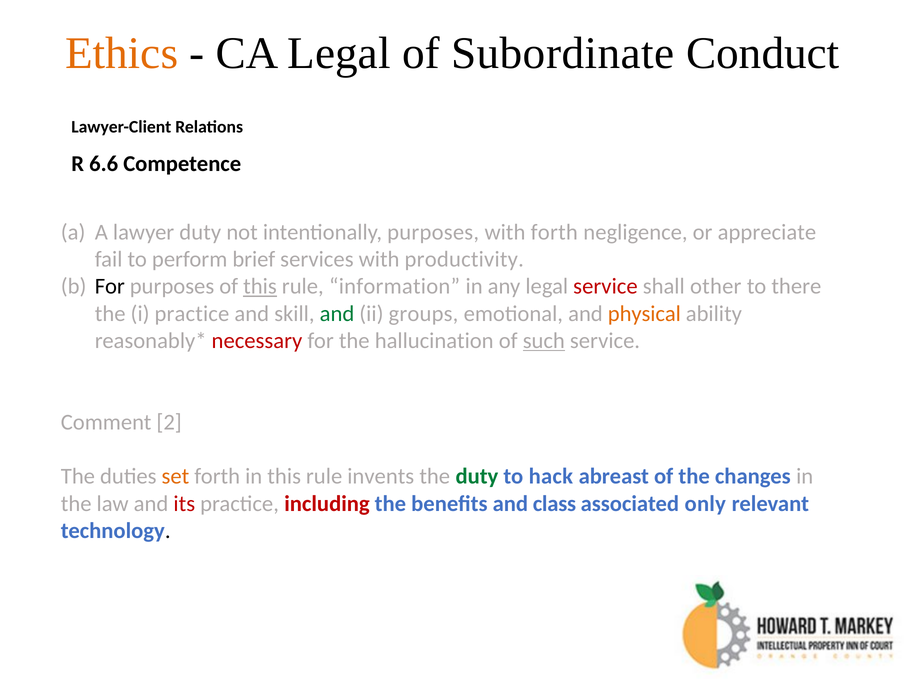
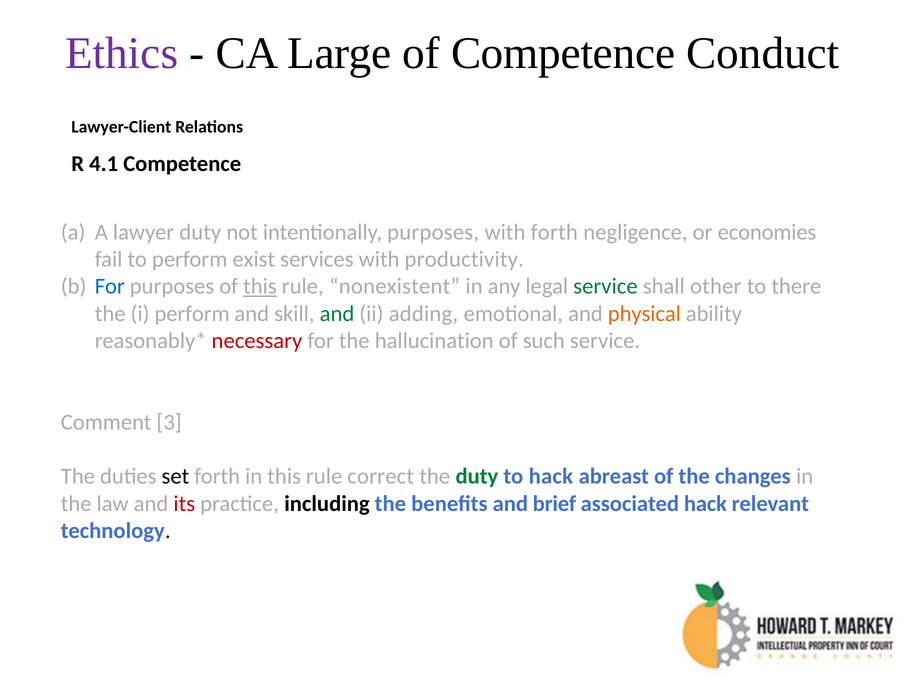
Ethics colour: orange -> purple (122, 53)
CA Legal: Legal -> Large (339, 53)
of Subordinate: Subordinate -> Competence (563, 53)
6.6: 6.6 -> 4.1 (104, 164)
appreciate: appreciate -> economies (767, 232)
brief: brief -> exist (254, 259)
For colour: black -> blue (110, 287)
information: information -> nonexistent (395, 287)
service colour: red -> green (605, 287)
i practice: practice -> perform (192, 314)
groups: groups -> adding (423, 314)
such underline: present -> none (544, 341)
2: 2 -> 3 (169, 423)
set colour: orange -> black (175, 477)
invents: invents -> correct (381, 477)
including colour: red -> black (327, 504)
class: class -> brief (554, 504)
associated only: only -> hack (705, 504)
